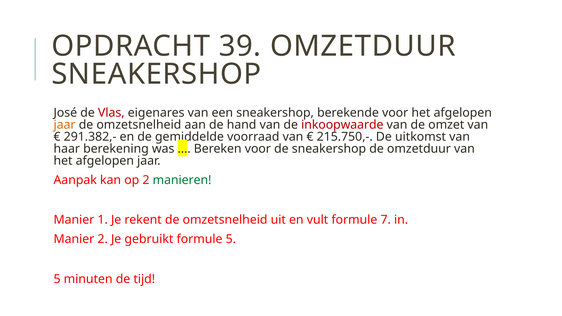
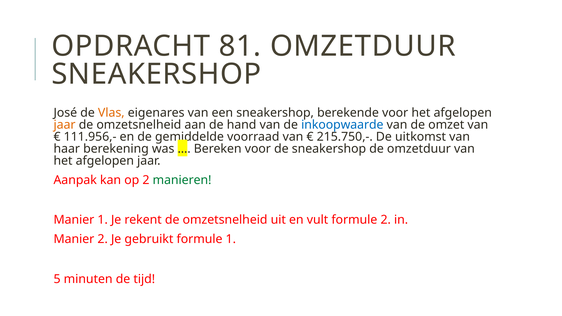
39: 39 -> 81 (240, 46)
Vlas colour: red -> orange (111, 113)
inkoopwaarde colour: red -> blue (342, 125)
291.382,-: 291.382,- -> 111.956,- (90, 137)
formule 7: 7 -> 2 (386, 220)
formule 5: 5 -> 1 (231, 239)
